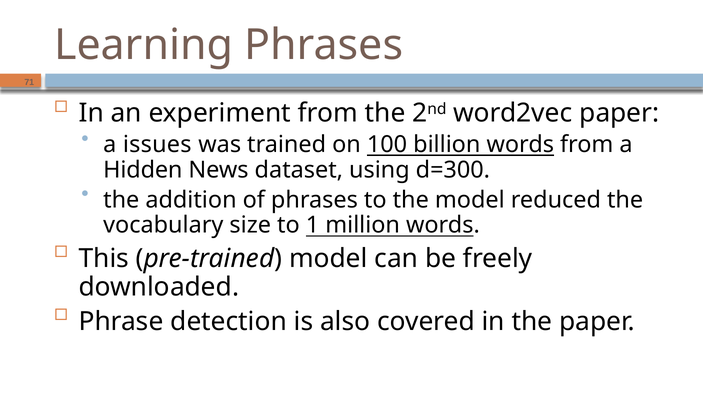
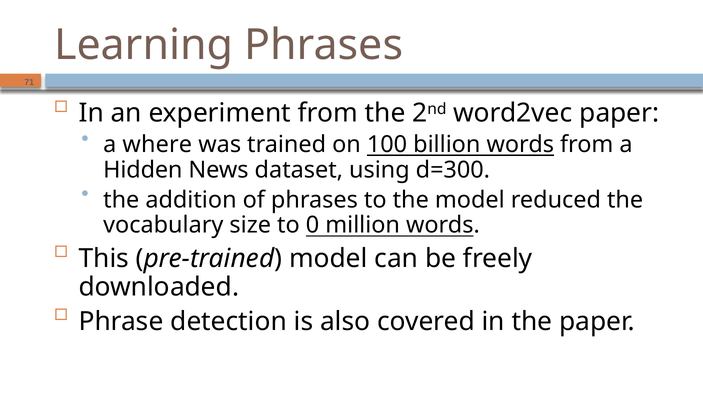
issues: issues -> where (157, 145)
1: 1 -> 0 (313, 225)
